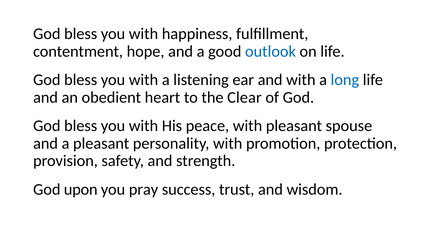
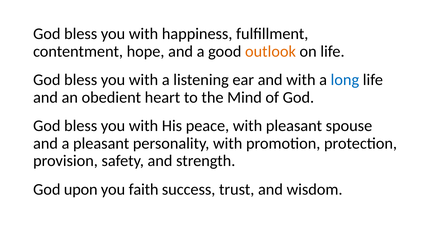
outlook colour: blue -> orange (270, 51)
Clear: Clear -> Mind (245, 97)
pray: pray -> faith (144, 189)
